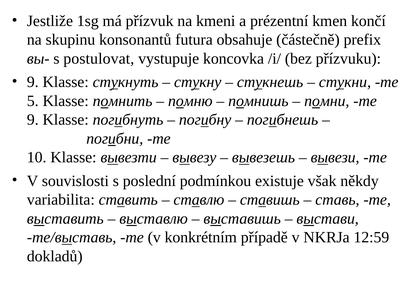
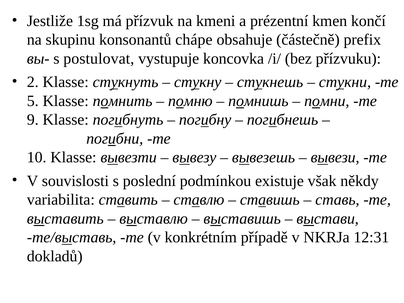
futura: futura -> chápe (194, 40)
9: 9 -> 2 (33, 82)
12:59: 12:59 -> 12:31 (371, 237)
